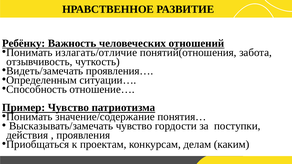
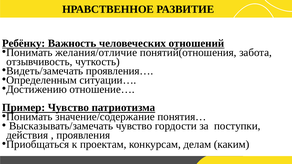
излагать/отличие: излагать/отличие -> желания/отличие (96, 53)
Способность: Способность -> Достижению (37, 89)
